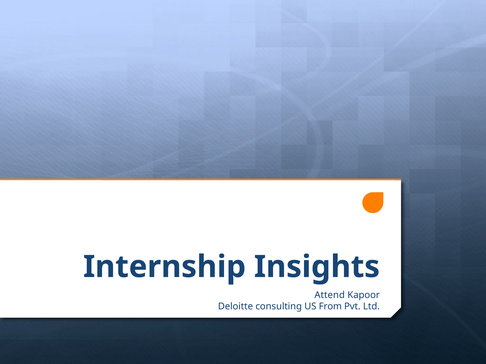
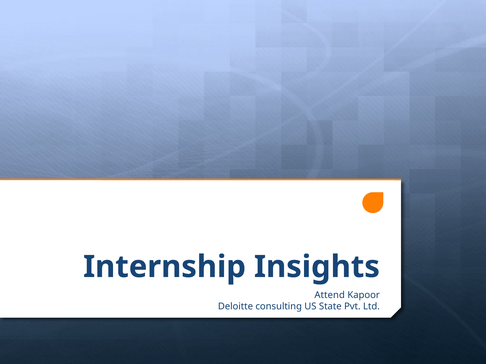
From: From -> State (330, 307)
